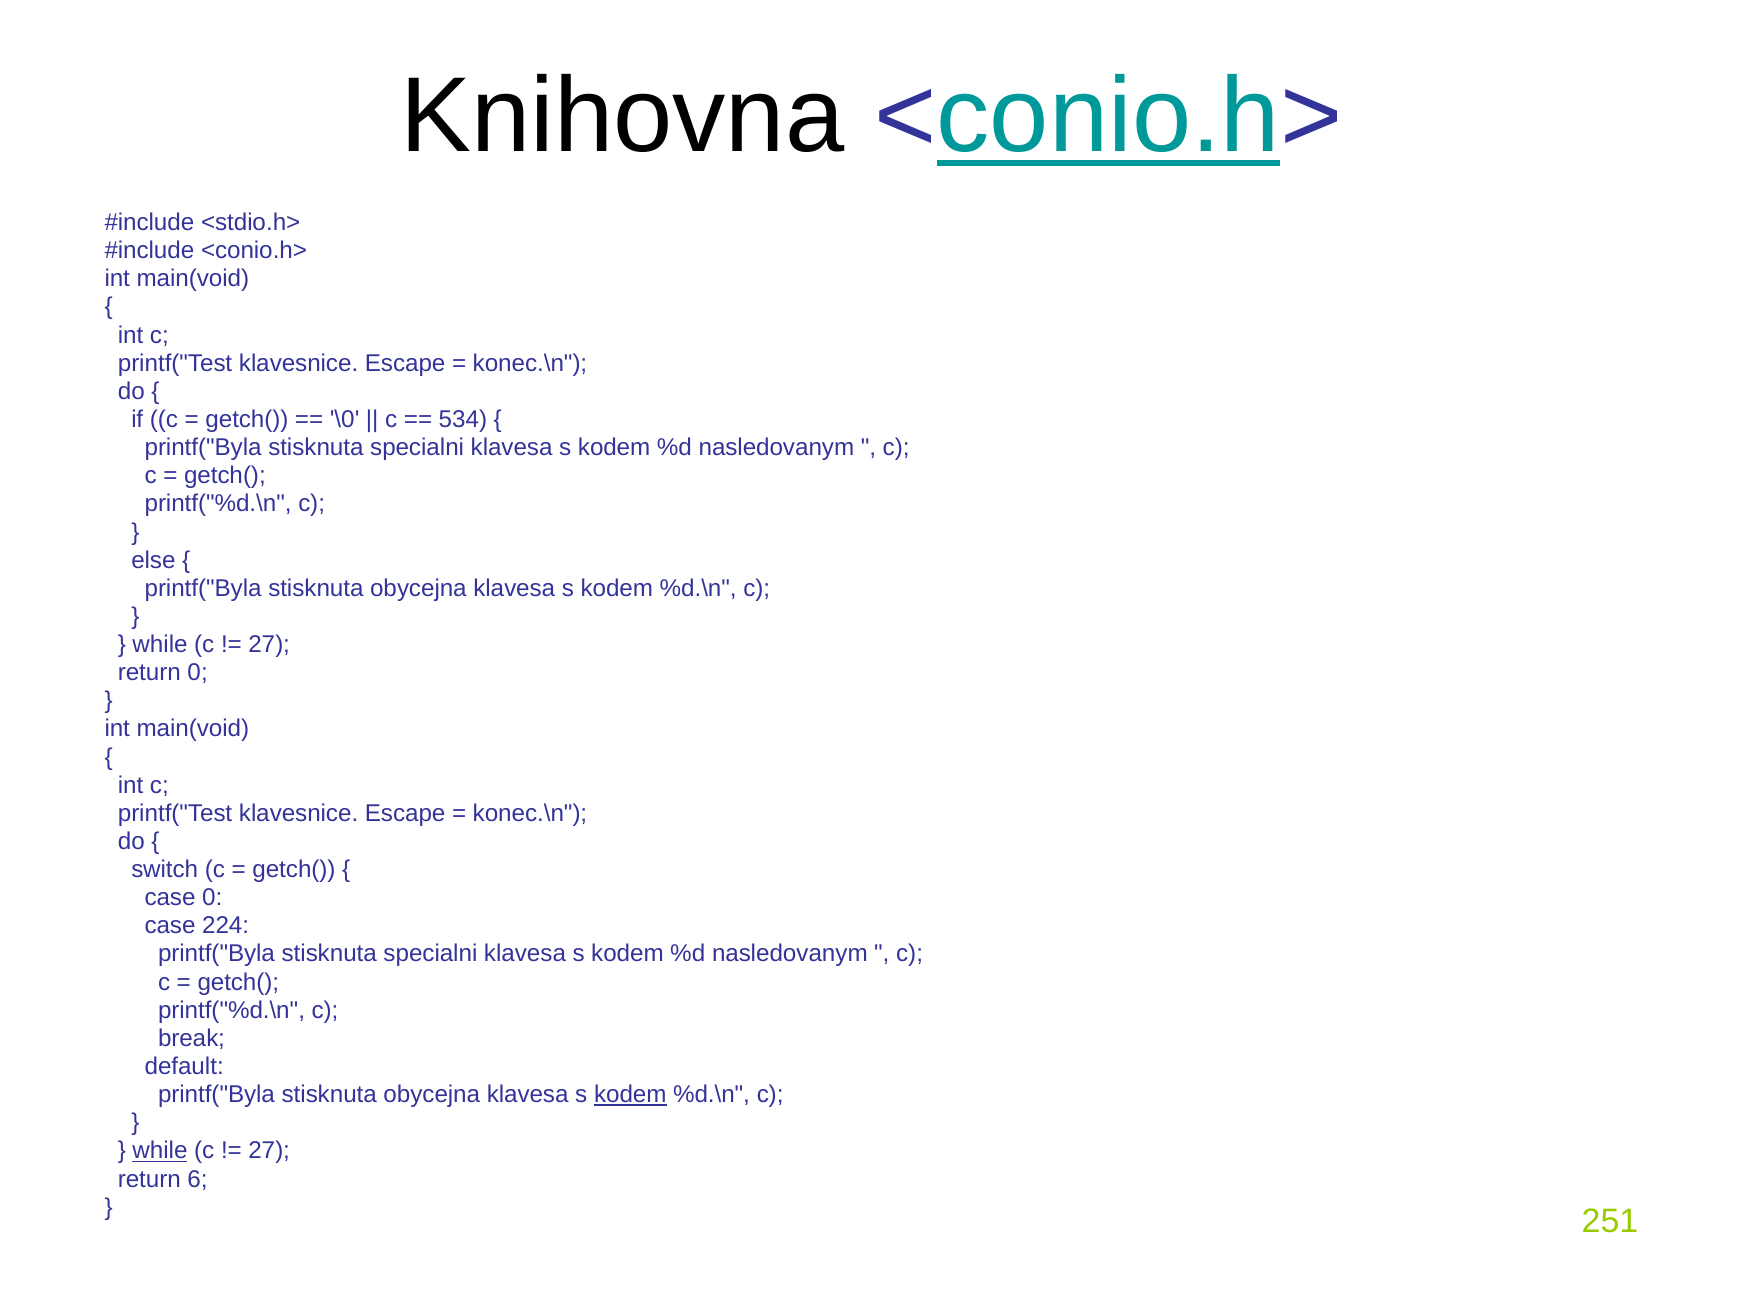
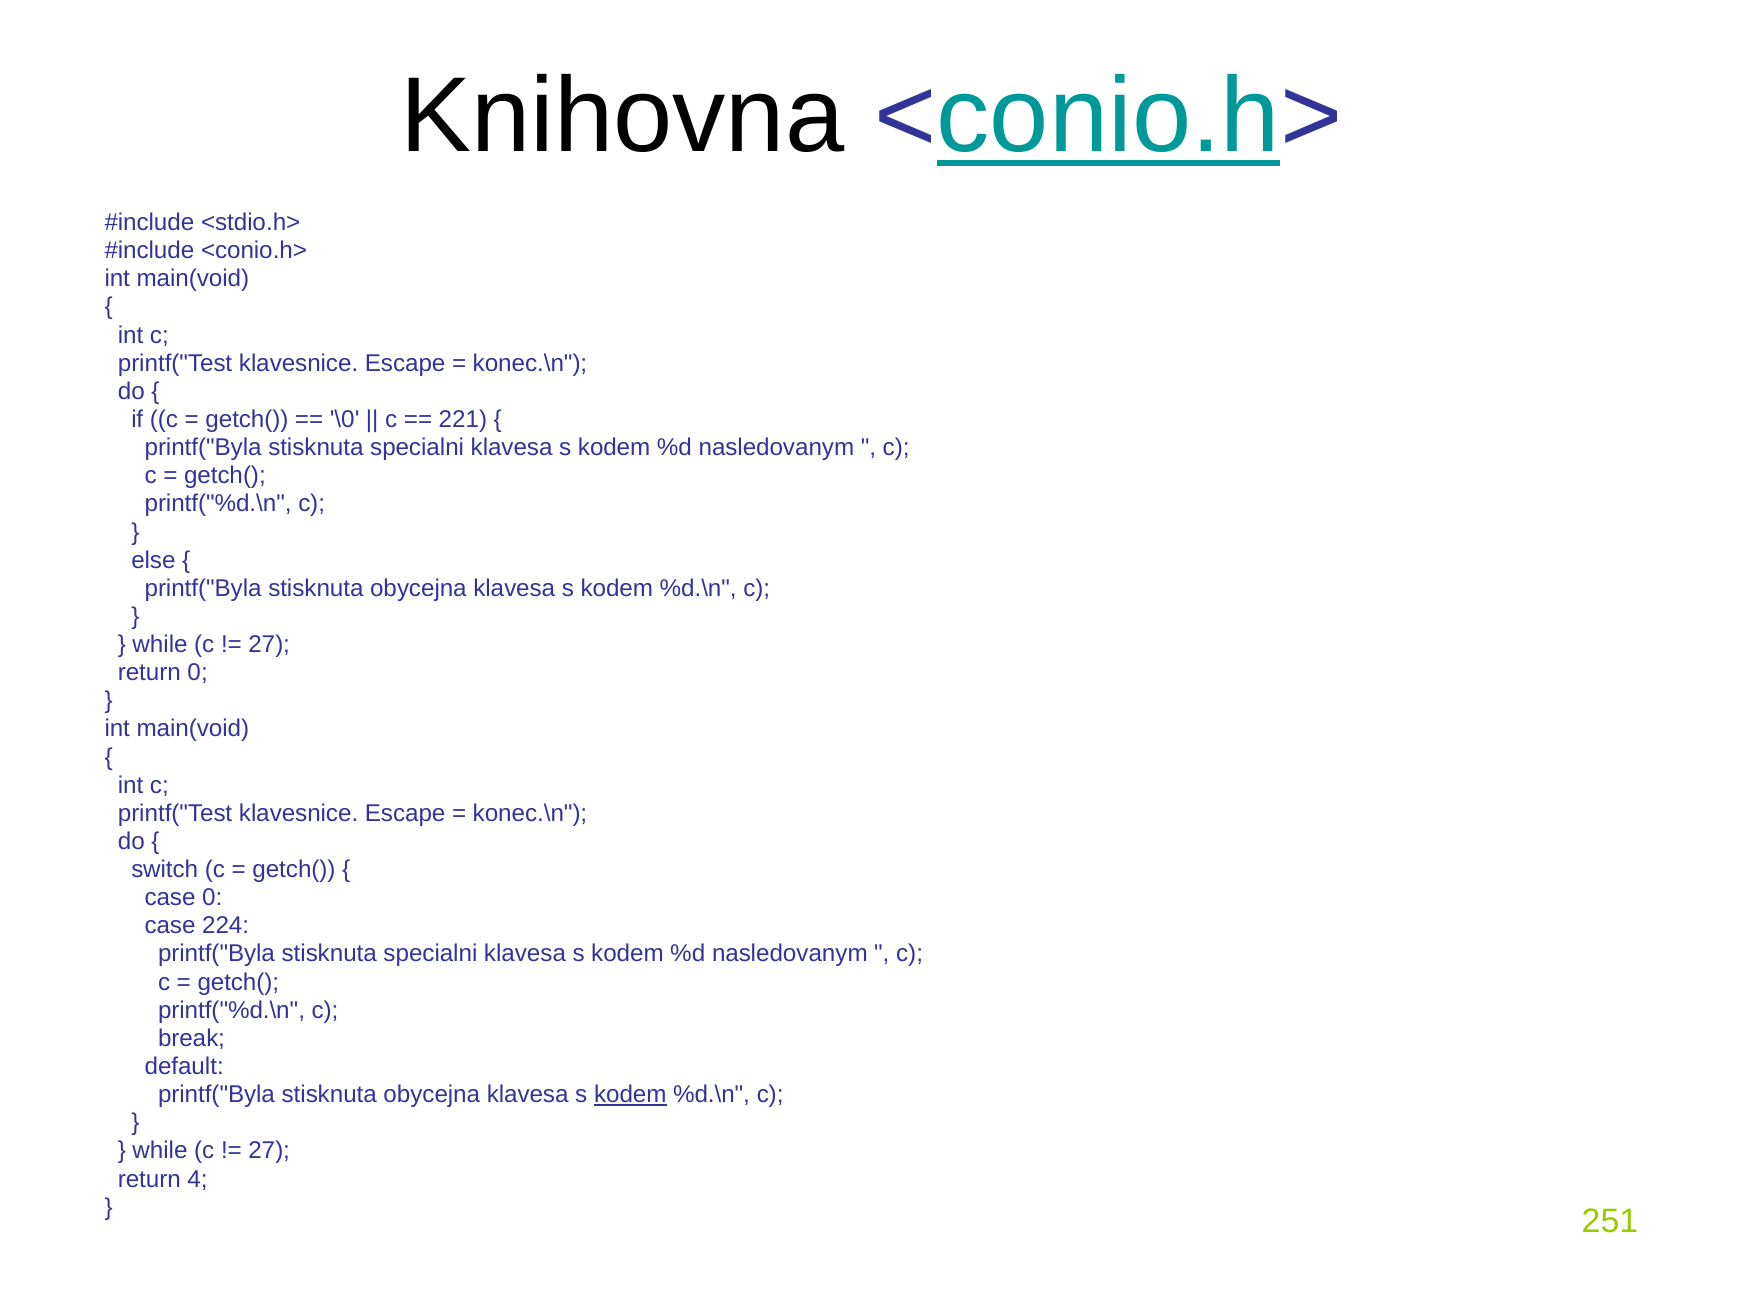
534: 534 -> 221 (463, 420)
while underline: present -> none (160, 1151)
6: 6 -> 4 (198, 1179)
